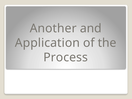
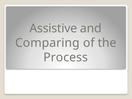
Another: Another -> Assistive (53, 28)
Application: Application -> Comparing (47, 43)
